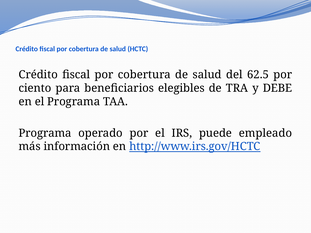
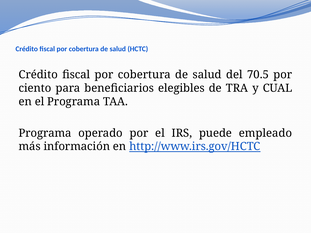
62.5: 62.5 -> 70.5 (258, 75)
DEBE: DEBE -> CUAL (278, 88)
